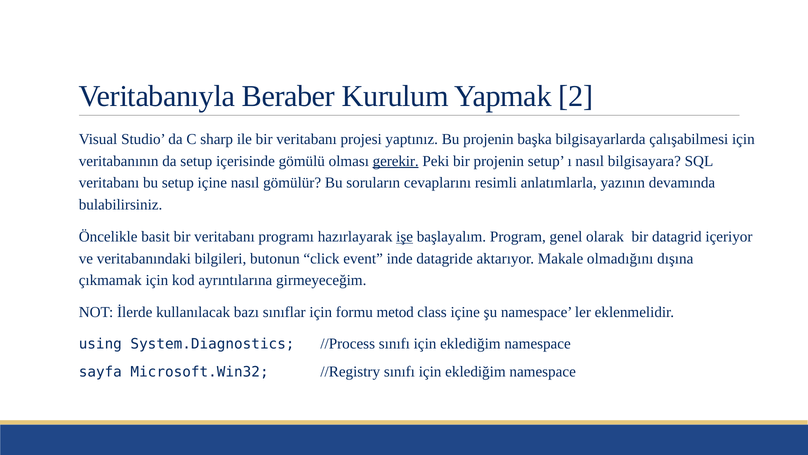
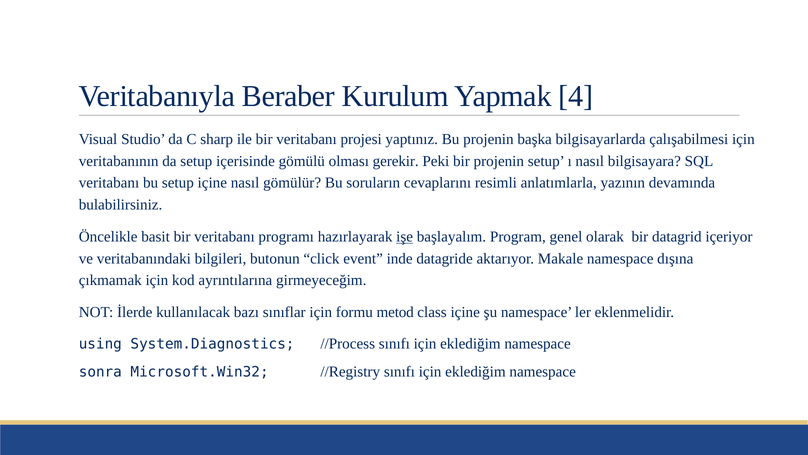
2: 2 -> 4 (576, 96)
gerekir underline: present -> none (396, 161)
Makale olmadığını: olmadığını -> namespace (620, 258)
sayfa: sayfa -> sonra (100, 372)
